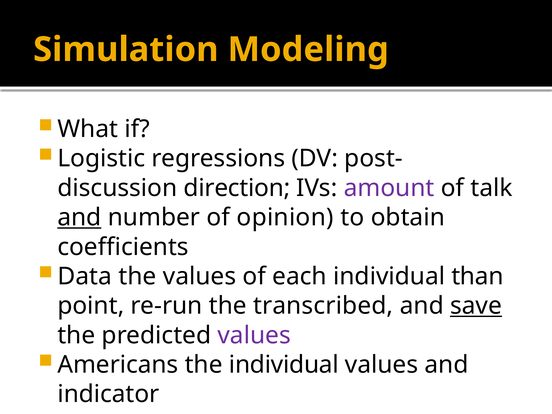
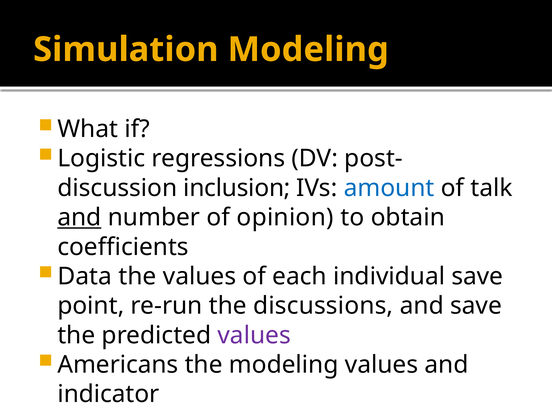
direction: direction -> inclusion (237, 188)
amount colour: purple -> blue (389, 188)
individual than: than -> save (477, 276)
transcribed: transcribed -> discussions (323, 306)
save underline: present -> none (476, 306)
the individual: individual -> modeling (284, 365)
